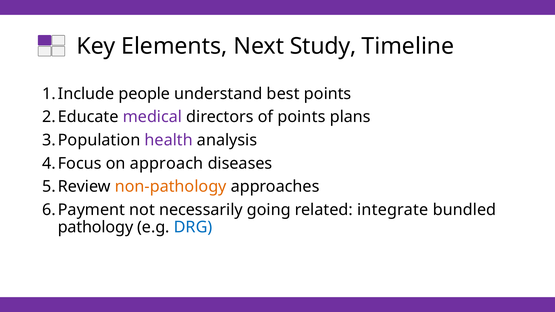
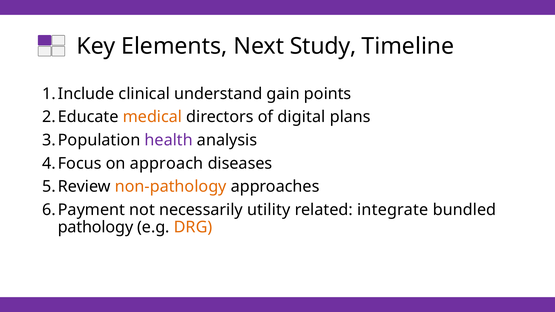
people: people -> clinical (144, 94)
best: best -> gain (283, 94)
medical colour: purple -> orange (152, 117)
of points: points -> digital (301, 117)
going: going -> utility (269, 210)
DRG colour: blue -> orange (193, 227)
